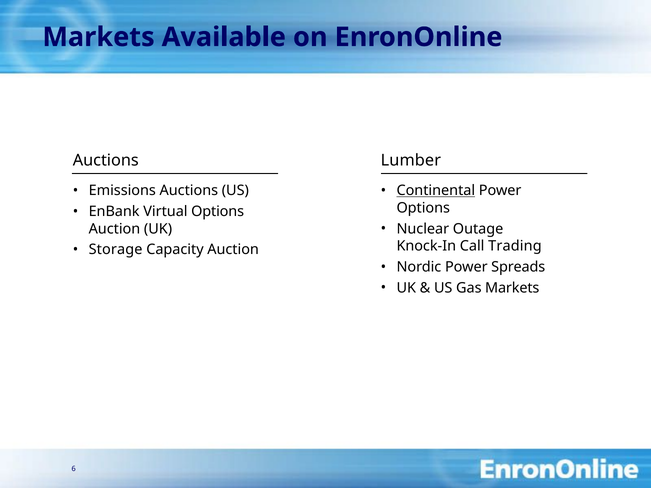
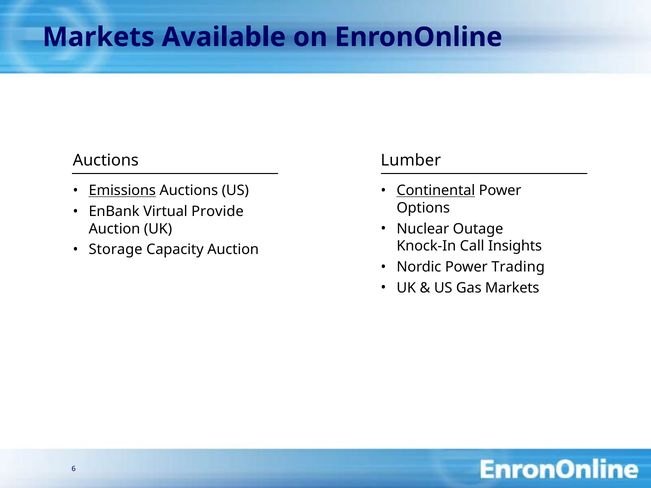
Emissions underline: none -> present (122, 191)
Virtual Options: Options -> Provide (217, 212)
Trading: Trading -> Insights (515, 246)
Spreads: Spreads -> Trading (518, 267)
